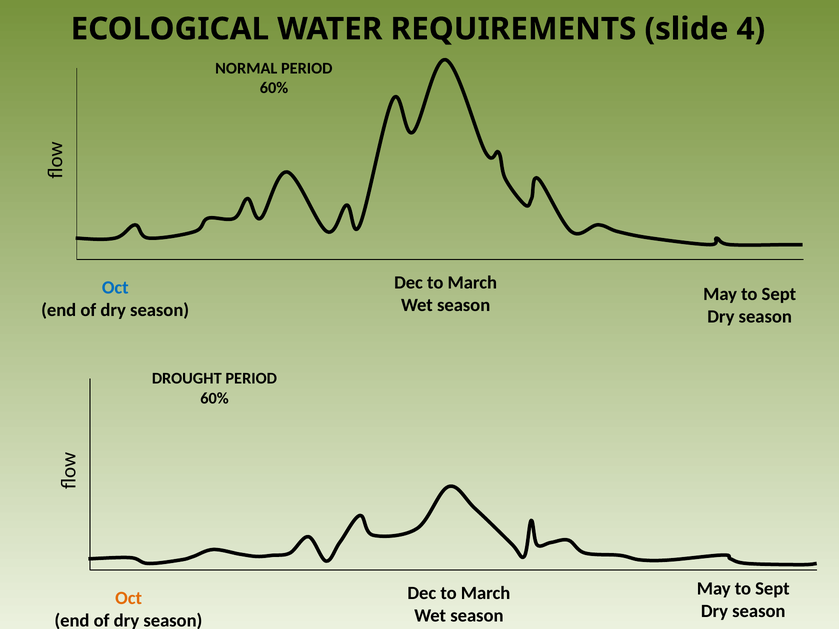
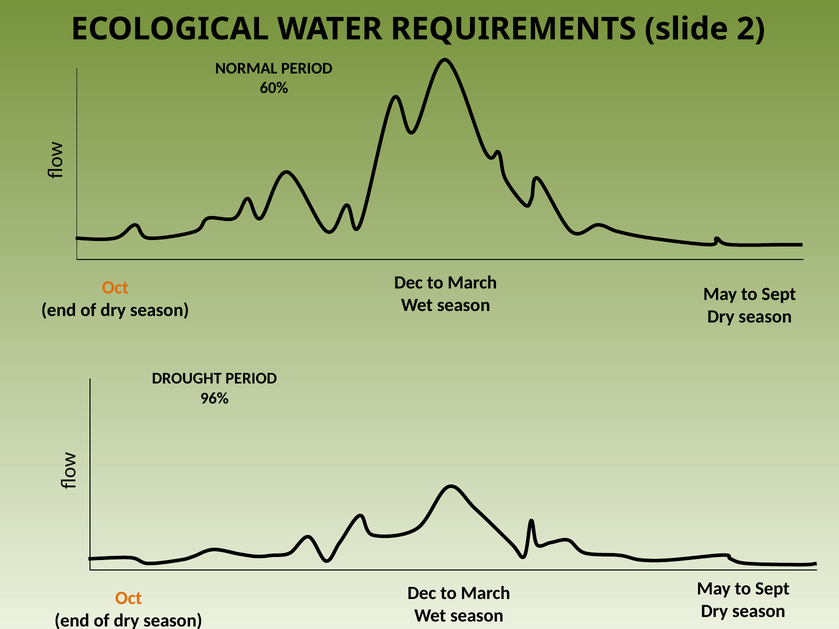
4: 4 -> 2 (751, 29)
Oct colour: blue -> orange (115, 288)
60%: 60% -> 96% (215, 398)
